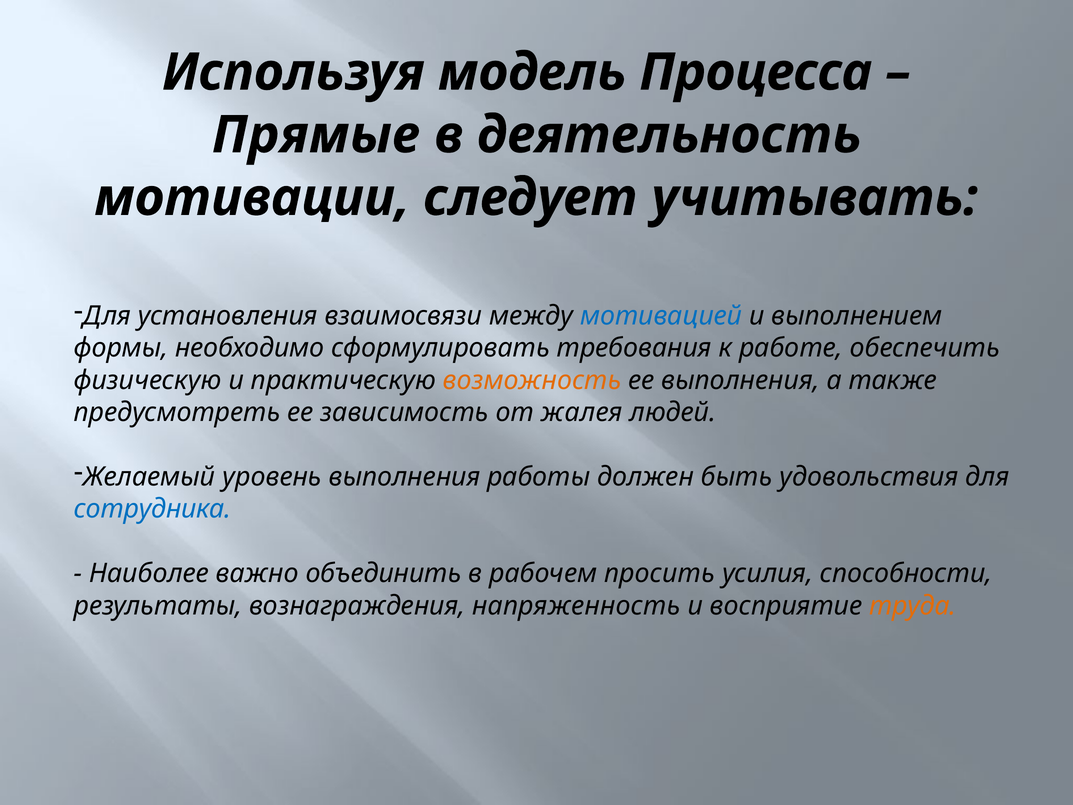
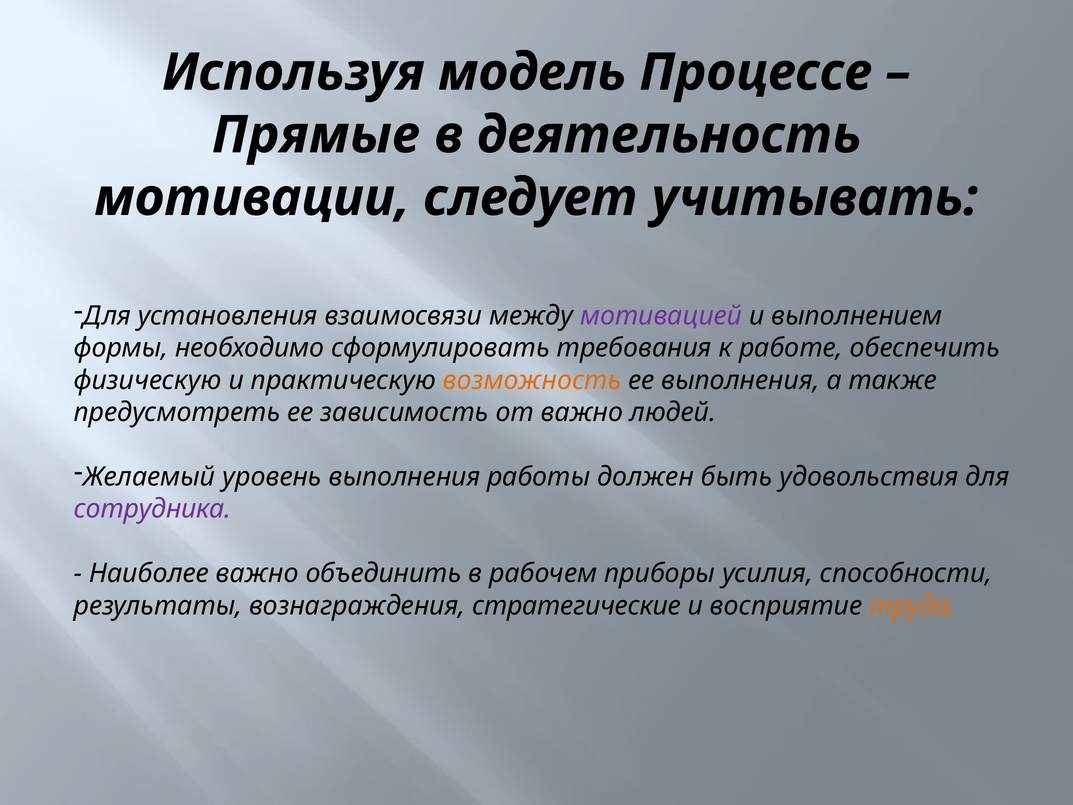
Процесса: Процесса -> Процессе (756, 72)
мотивацией colour: blue -> purple (661, 316)
от жалея: жалея -> важно (582, 412)
сотрудника colour: blue -> purple (153, 509)
просить: просить -> приборы (660, 573)
напряженность: напряженность -> стратегические (577, 605)
